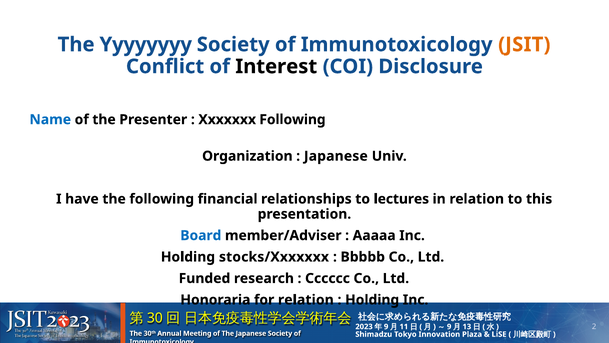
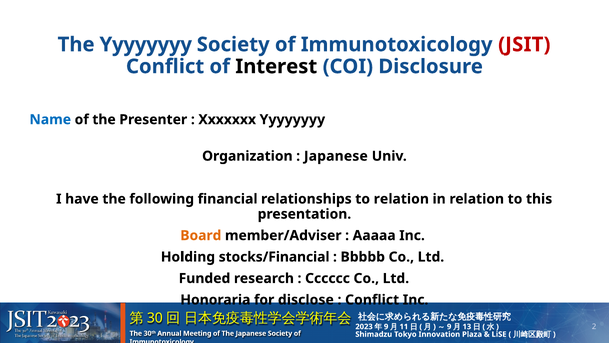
JSIT colour: orange -> red (524, 44)
Xxxxxxx Following: Following -> Yyyyyyyy (292, 119)
to lectures: lectures -> relation (401, 199)
Board colour: blue -> orange (201, 235)
stocks/Xxxxxxx: stocks/Xxxxxxx -> stocks/Financial (274, 257)
for relation: relation -> disclose (306, 299)
Holding: Holding -> Conflict (372, 299)
